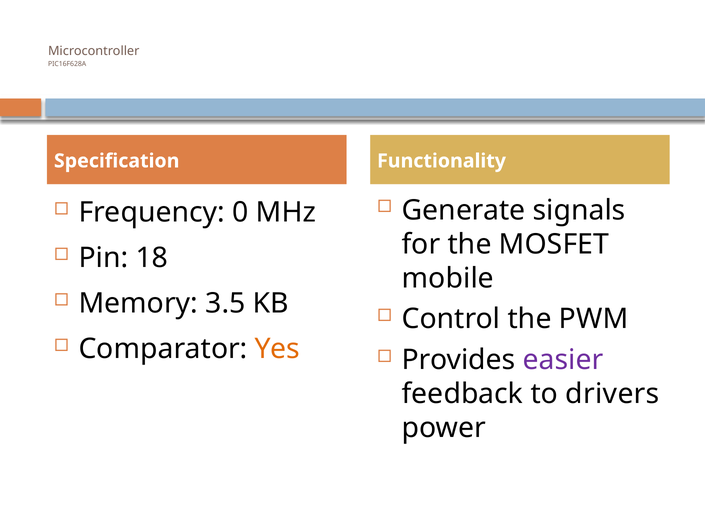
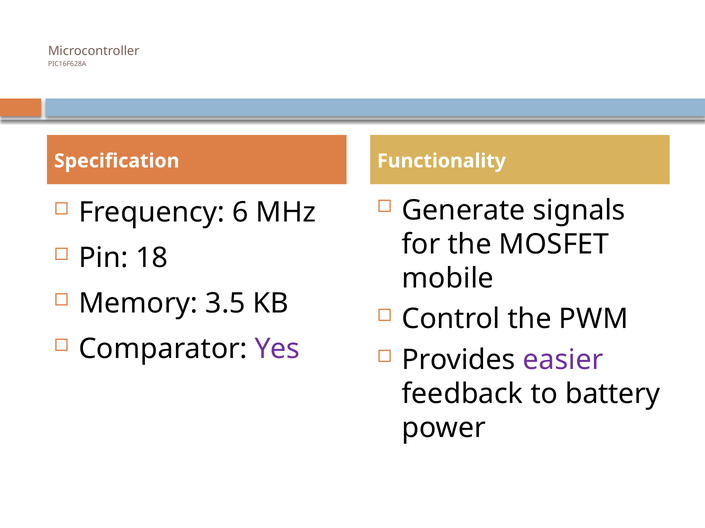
0: 0 -> 6 (240, 213)
Yes colour: orange -> purple (277, 349)
drivers: drivers -> battery (613, 395)
